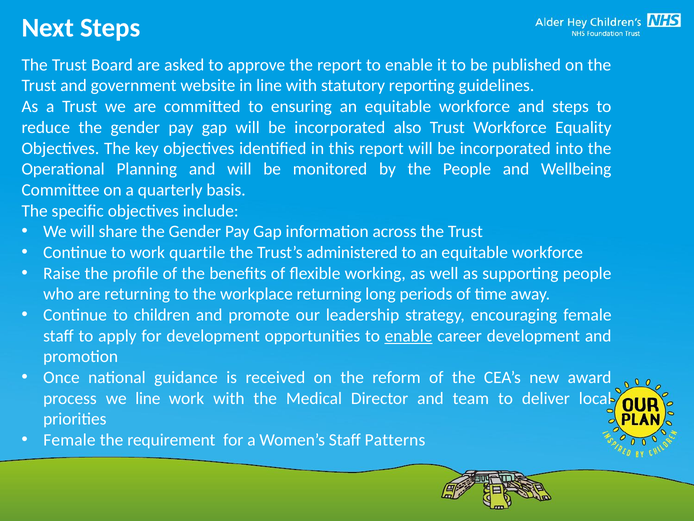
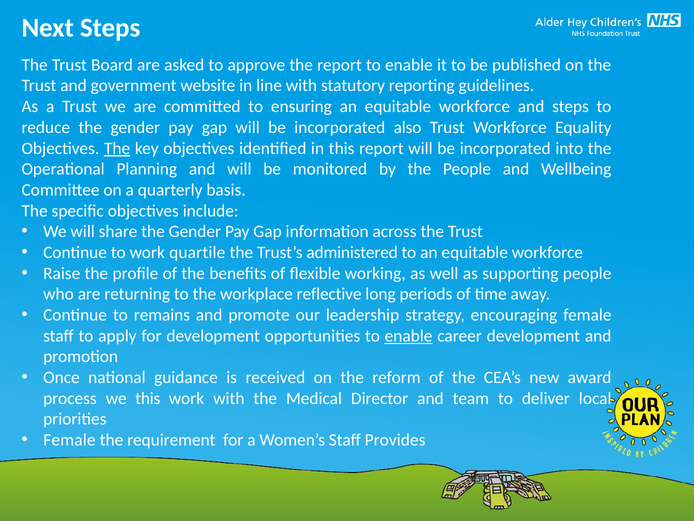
The underline: none -> present (117, 148)
workplace returning: returning -> reflective (329, 294)
children: children -> remains (162, 315)
we line: line -> this (148, 398)
Patterns: Patterns -> Provides (395, 440)
